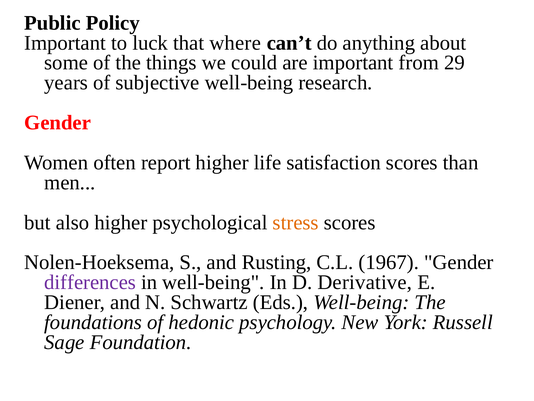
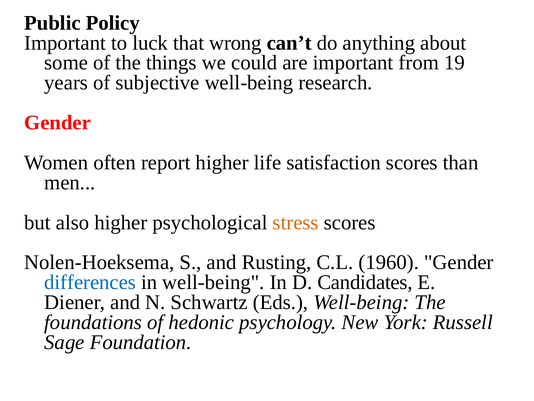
where: where -> wrong (235, 43)
29: 29 -> 19 (454, 63)
1967: 1967 -> 1960 (389, 262)
differences colour: purple -> blue (90, 282)
Derivative: Derivative -> Candidates (365, 282)
